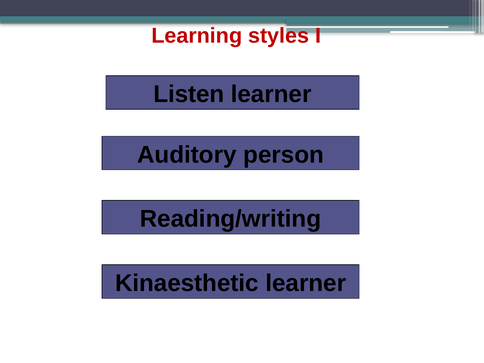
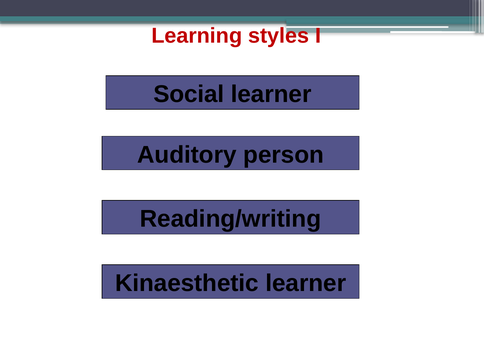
Listen: Listen -> Social (189, 94)
